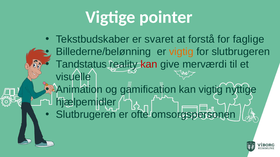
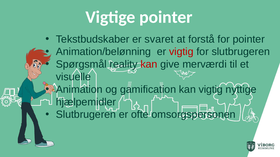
for faglige: faglige -> pointer (249, 39)
Billederne/belønning: Billederne/belønning -> Animation/belønning (103, 52)
vigtig colour: orange -> red (181, 52)
Tandstatus: Tandstatus -> Spørgsmål (81, 64)
